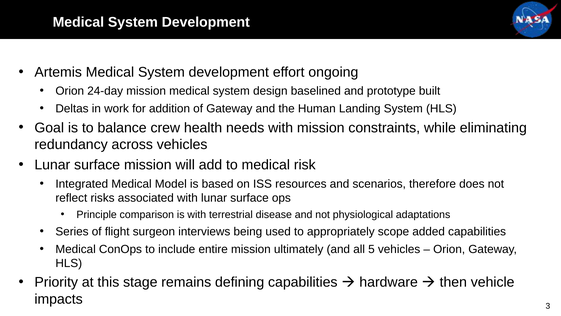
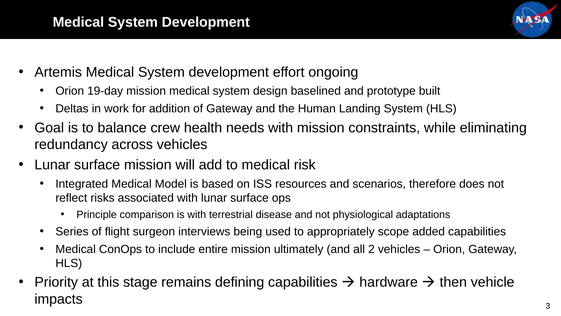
24-day: 24-day -> 19-day (105, 91)
5: 5 -> 2 (371, 249)
